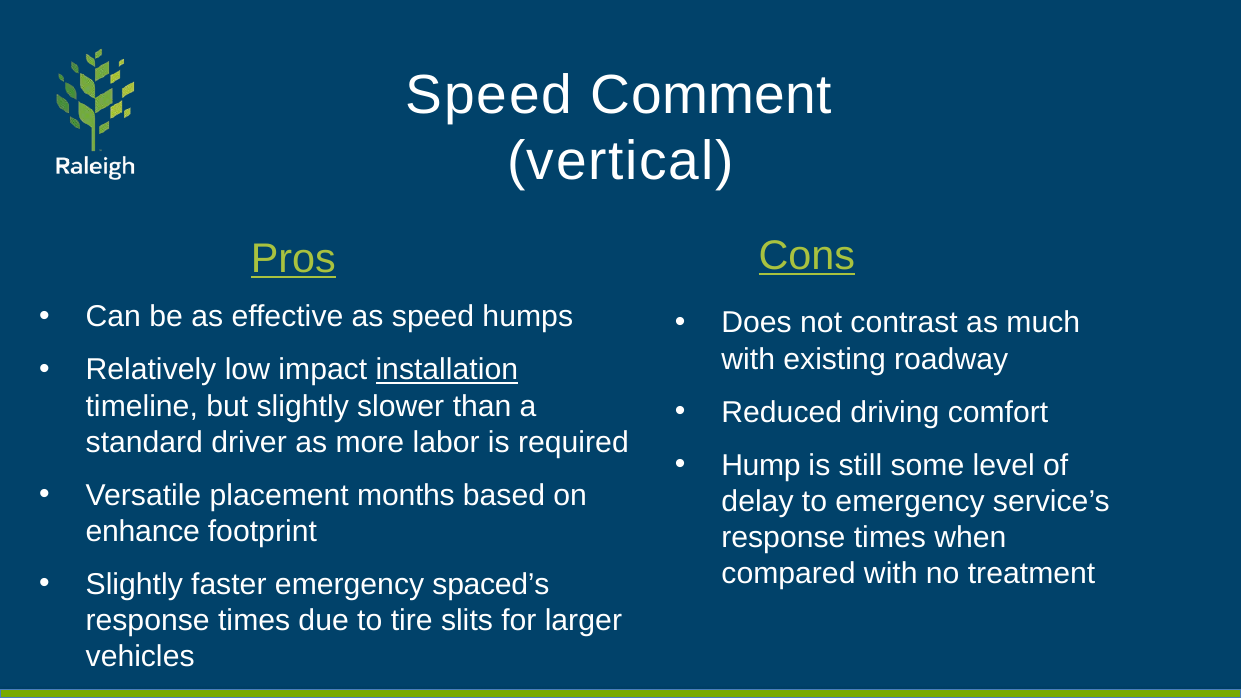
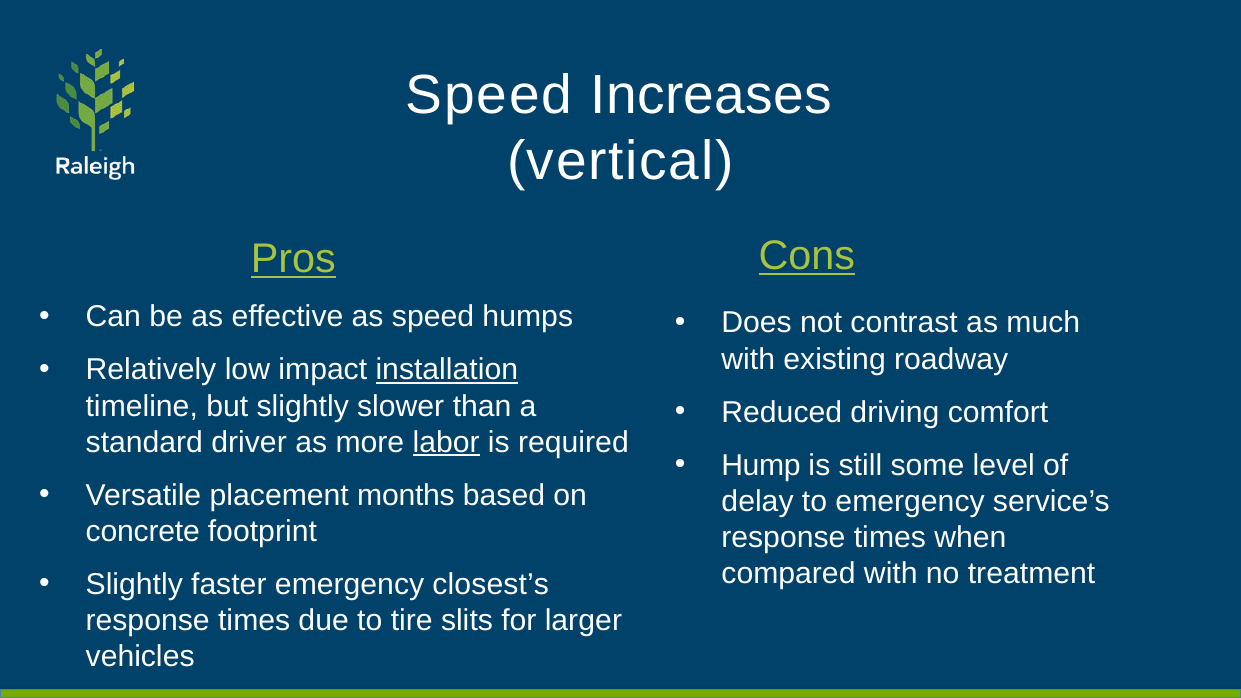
Comment: Comment -> Increases (712, 95)
labor underline: none -> present (446, 442)
enhance: enhance -> concrete (143, 532)
spaced’s: spaced’s -> closest’s (491, 585)
